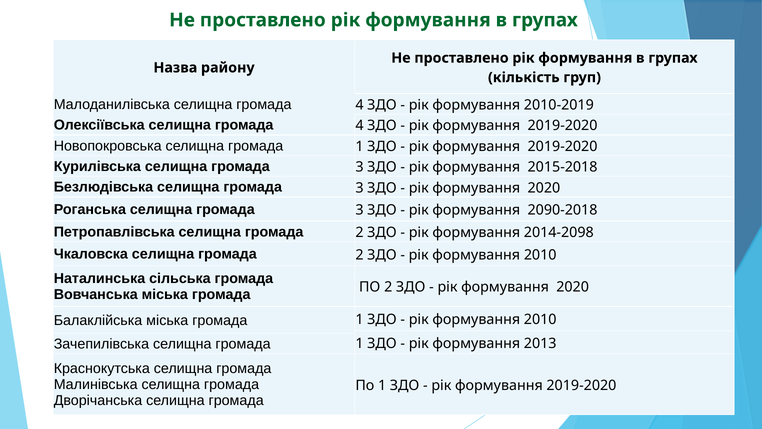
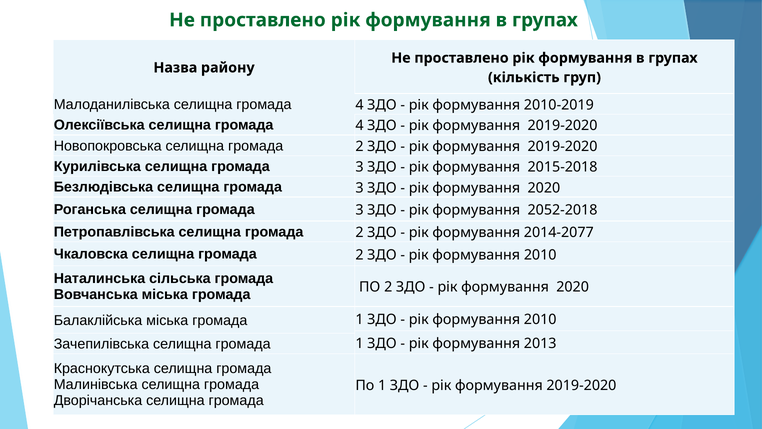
Новопокровська селищна громада 1: 1 -> 2 (359, 146)
2090-2018: 2090-2018 -> 2052-2018 (563, 210)
2014-2098: 2014-2098 -> 2014-2077 (559, 232)
